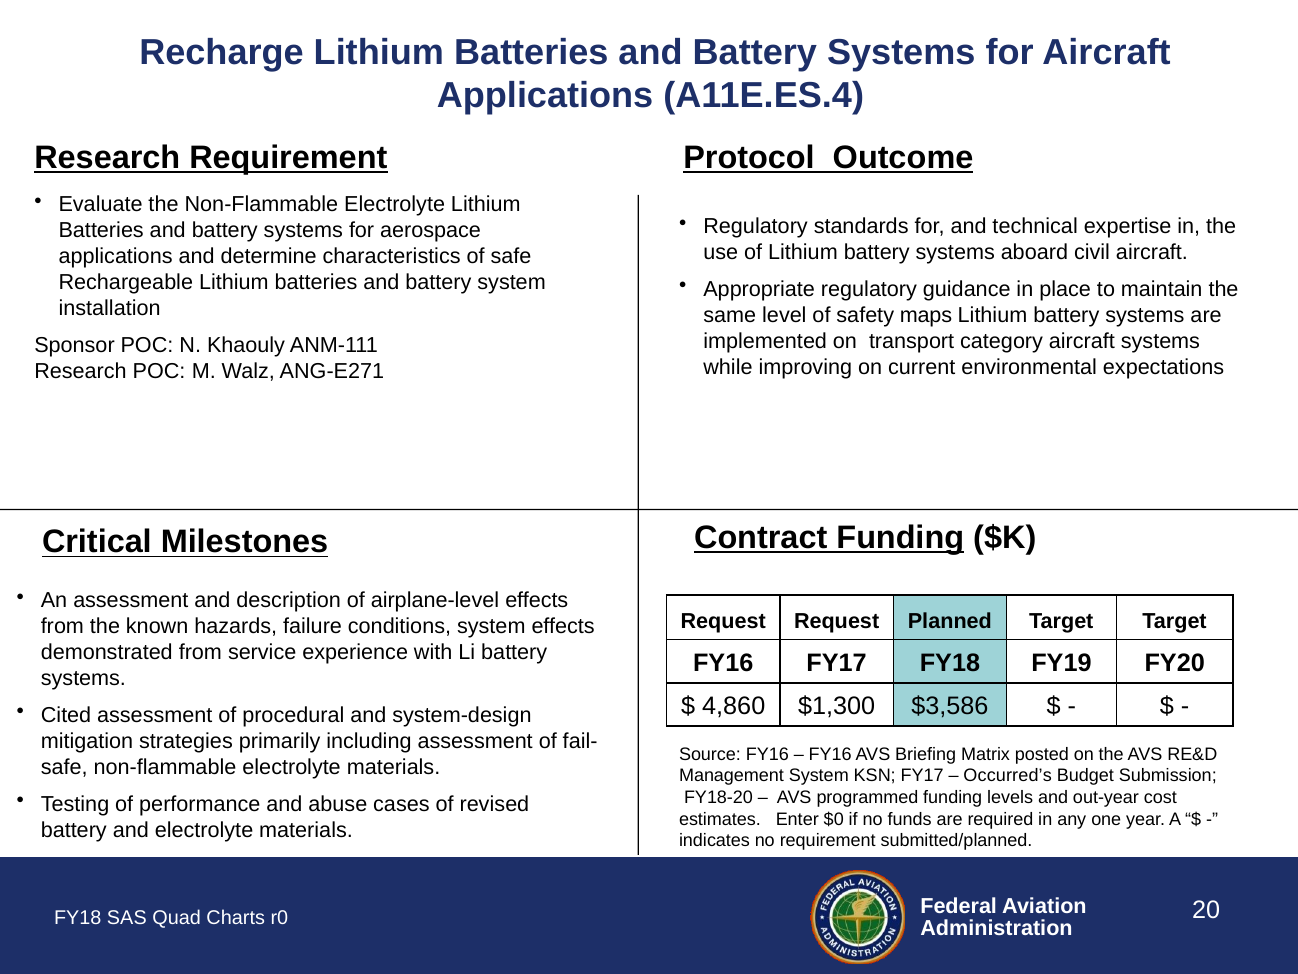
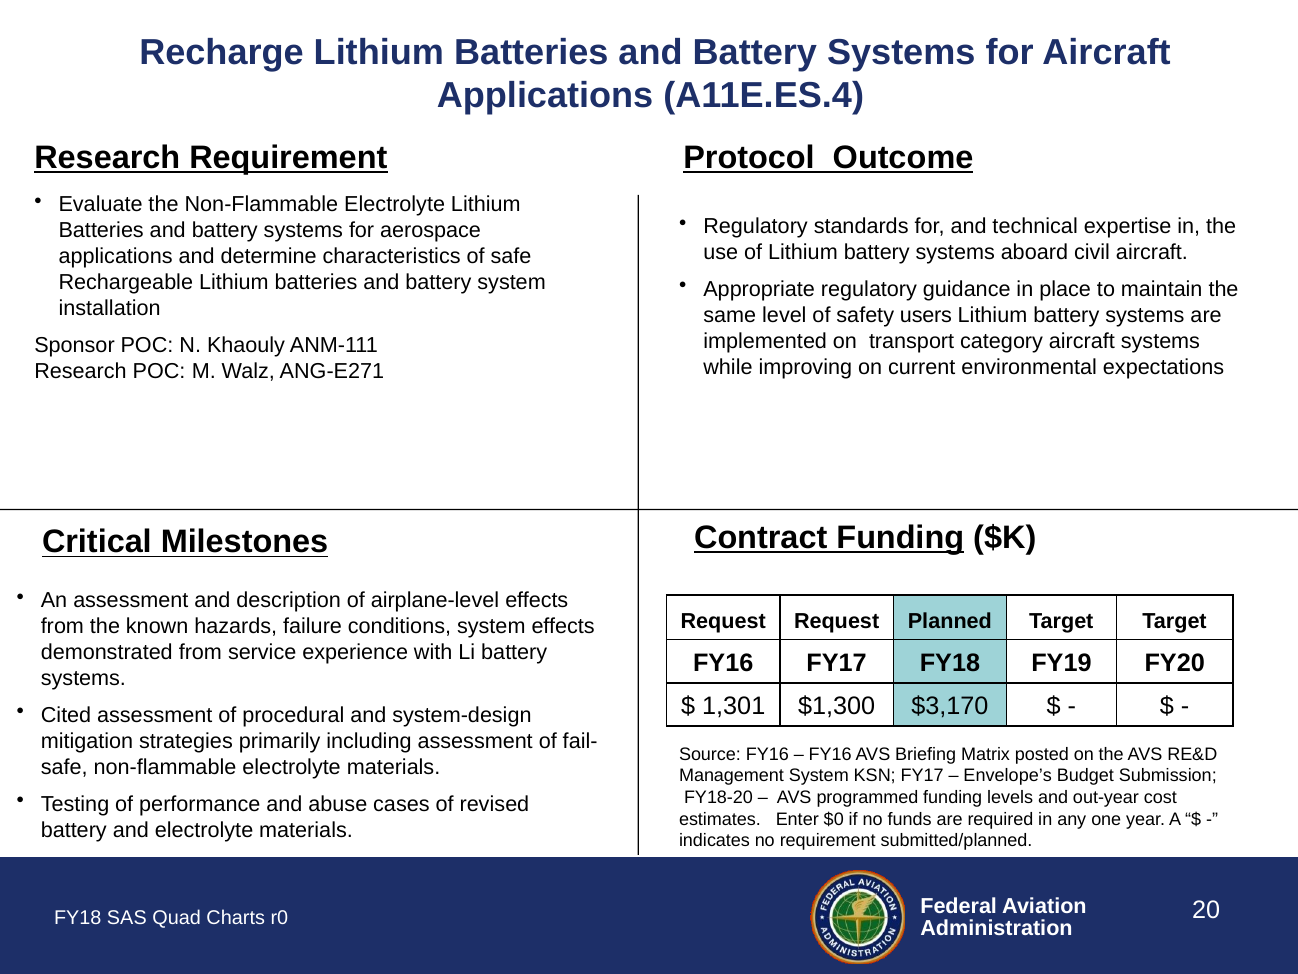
maps: maps -> users (926, 315)
4,860: 4,860 -> 1,301 (734, 706)
$3,586: $3,586 -> $3,170 (950, 706)
Occurred’s: Occurred’s -> Envelope’s (1008, 776)
